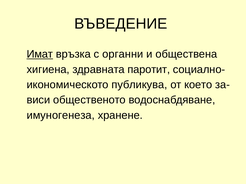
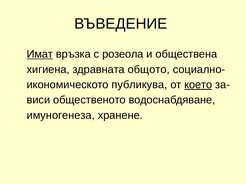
органни: органни -> розеола (123, 54)
паротит: паротит -> общото (149, 70)
което underline: none -> present (198, 85)
